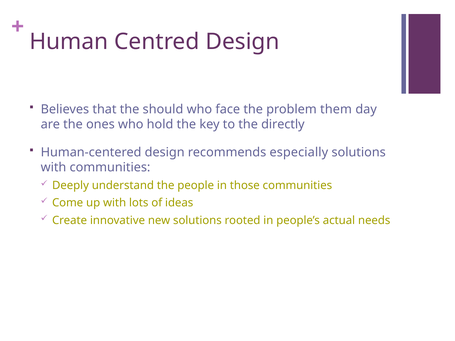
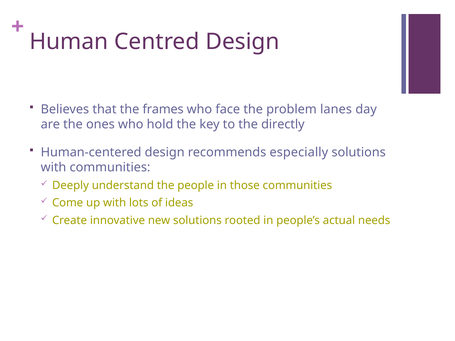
should: should -> frames (163, 109)
them: them -> lanes (336, 109)
